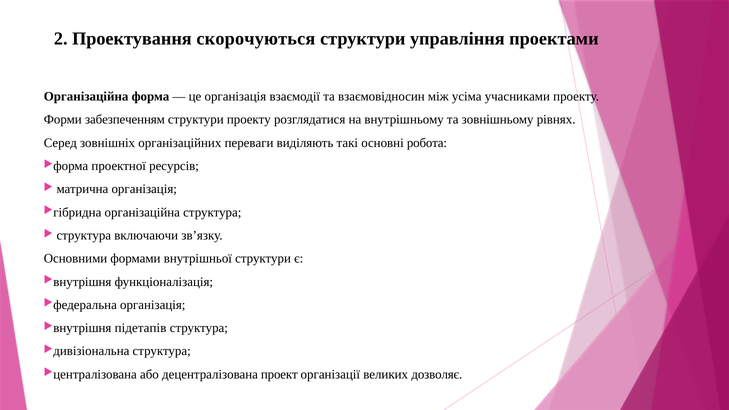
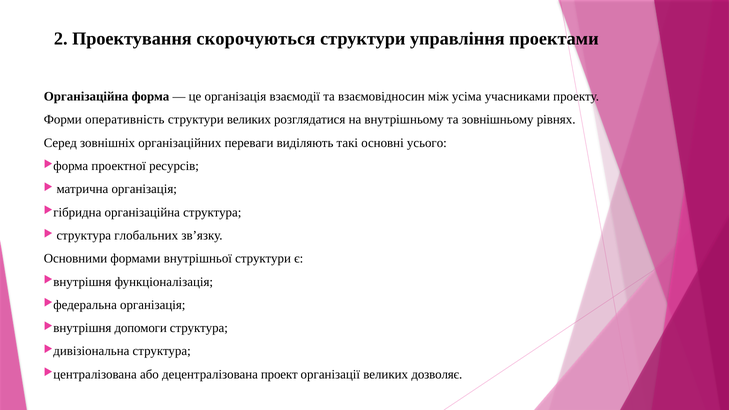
забезпеченням: забезпеченням -> оперативність (125, 120)
структури проекту: проекту -> великих (249, 120)
робота: робота -> усього (427, 143)
включаючи: включаючи -> глобальних (146, 235)
підетапів: підетапів -> допомоги (141, 328)
